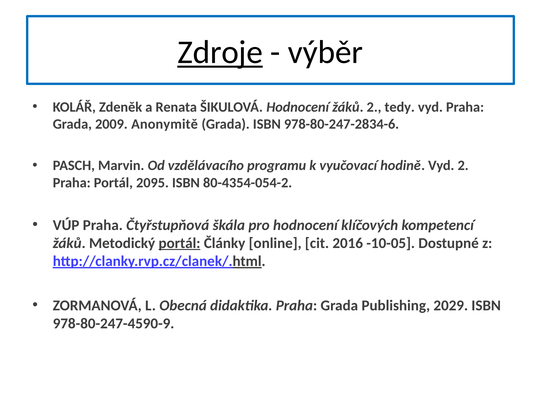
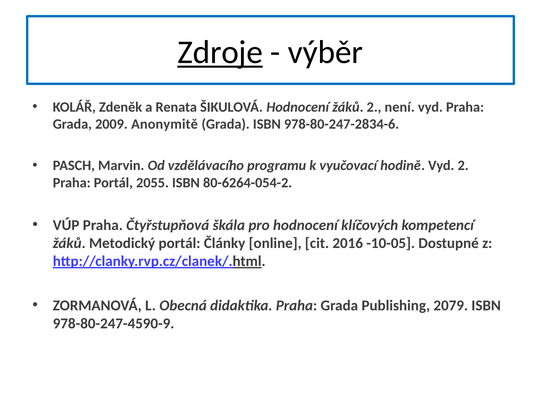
tedy: tedy -> není (400, 107)
2095: 2095 -> 2055 (152, 183)
80-4354-054-2: 80-4354-054-2 -> 80-6264-054-2 (248, 183)
portál underline: present -> none (180, 243)
2029: 2029 -> 2079 (451, 305)
